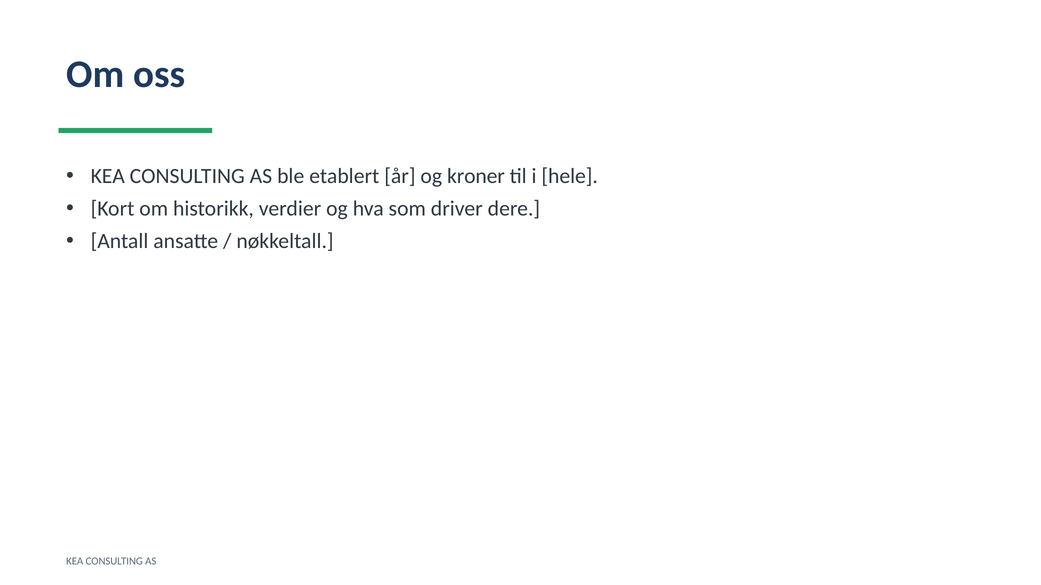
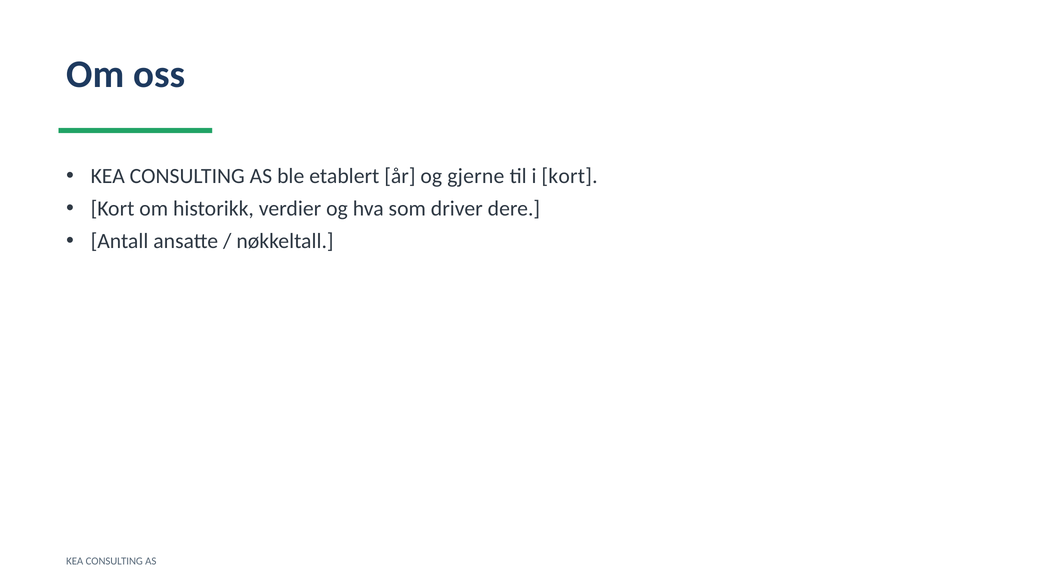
kroner: kroner -> gjerne (476, 176)
i hele: hele -> kort (570, 176)
